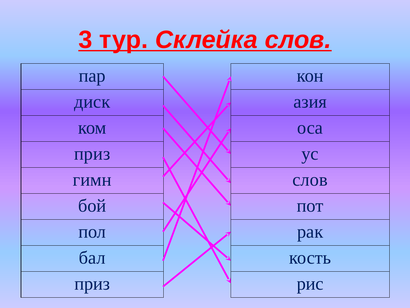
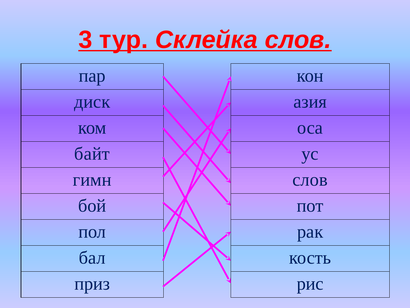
приз: приз -> байт (92, 154)
